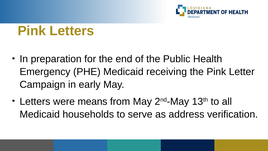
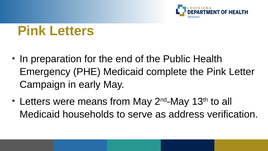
receiving: receiving -> complete (167, 72)
